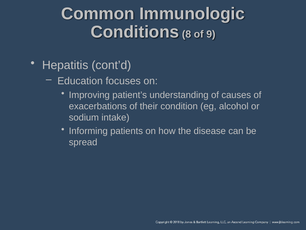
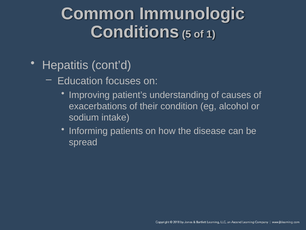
8: 8 -> 5 (187, 34)
9: 9 -> 1 (211, 34)
